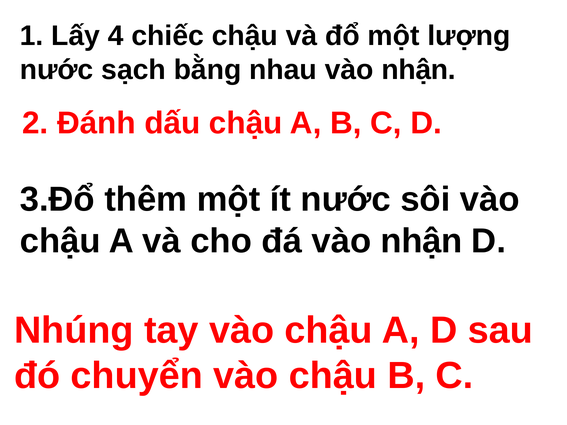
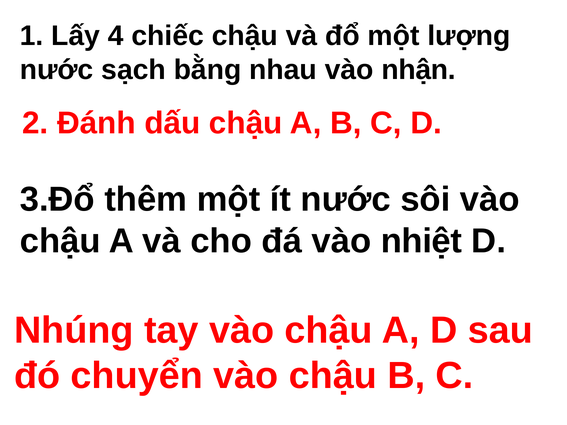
đá vào nhận: nhận -> nhiệt (421, 241)
